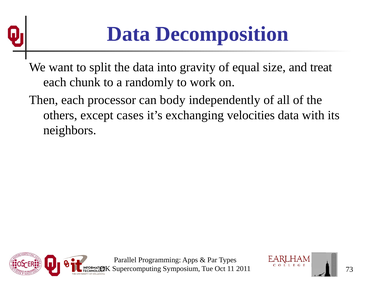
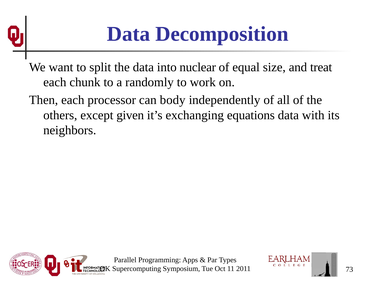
gravity: gravity -> nuclear (198, 67)
cases: cases -> given (130, 115)
velocities: velocities -> equations (251, 115)
